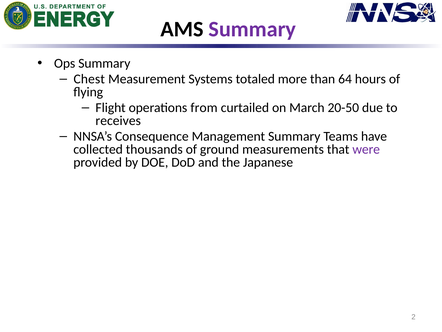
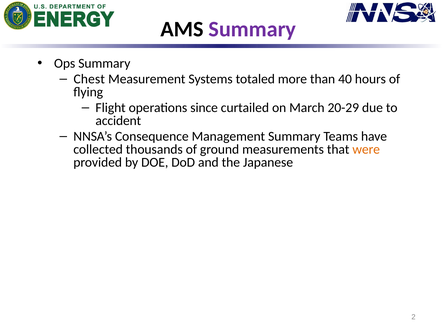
64: 64 -> 40 (345, 79)
from: from -> since (204, 108)
20-50: 20-50 -> 20-29 (343, 108)
receives: receives -> accident (118, 121)
were colour: purple -> orange (366, 149)
